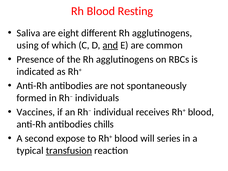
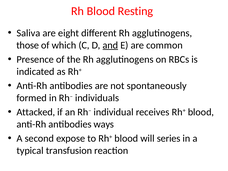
using: using -> those (28, 45)
Vaccines: Vaccines -> Attacked (36, 112)
chills: chills -> ways (104, 124)
transfusion underline: present -> none (69, 151)
